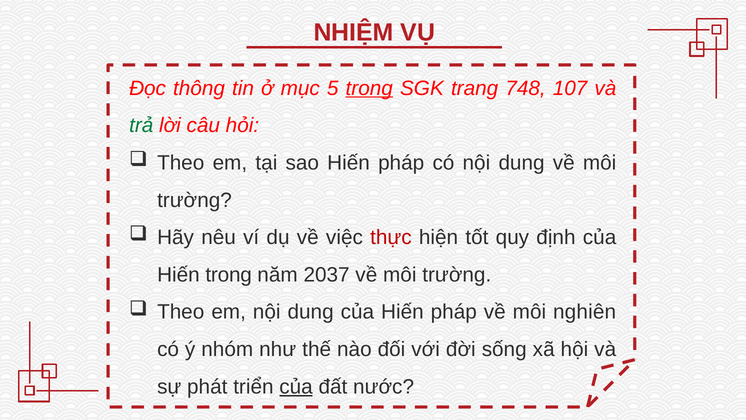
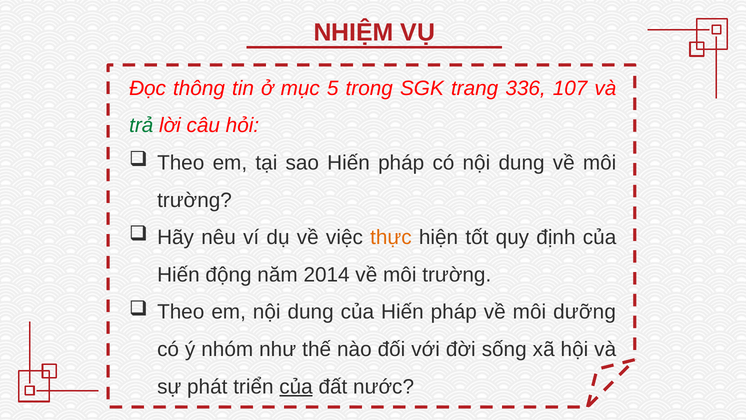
trong underline: present -> none (369, 88)
748: 748 -> 336 (526, 88)
thực colour: red -> orange (391, 237)
Hiến trong: trong -> động (229, 275)
2037: 2037 -> 2014 (327, 275)
nghiên: nghiên -> dưỡng (585, 312)
